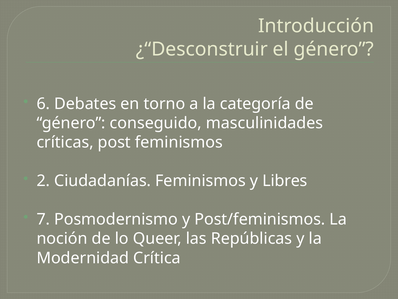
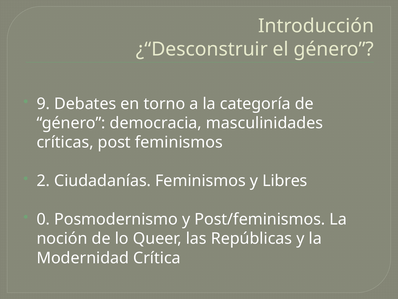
6: 6 -> 9 (43, 104)
conseguido: conseguido -> democracia (156, 123)
7: 7 -> 0 (43, 219)
